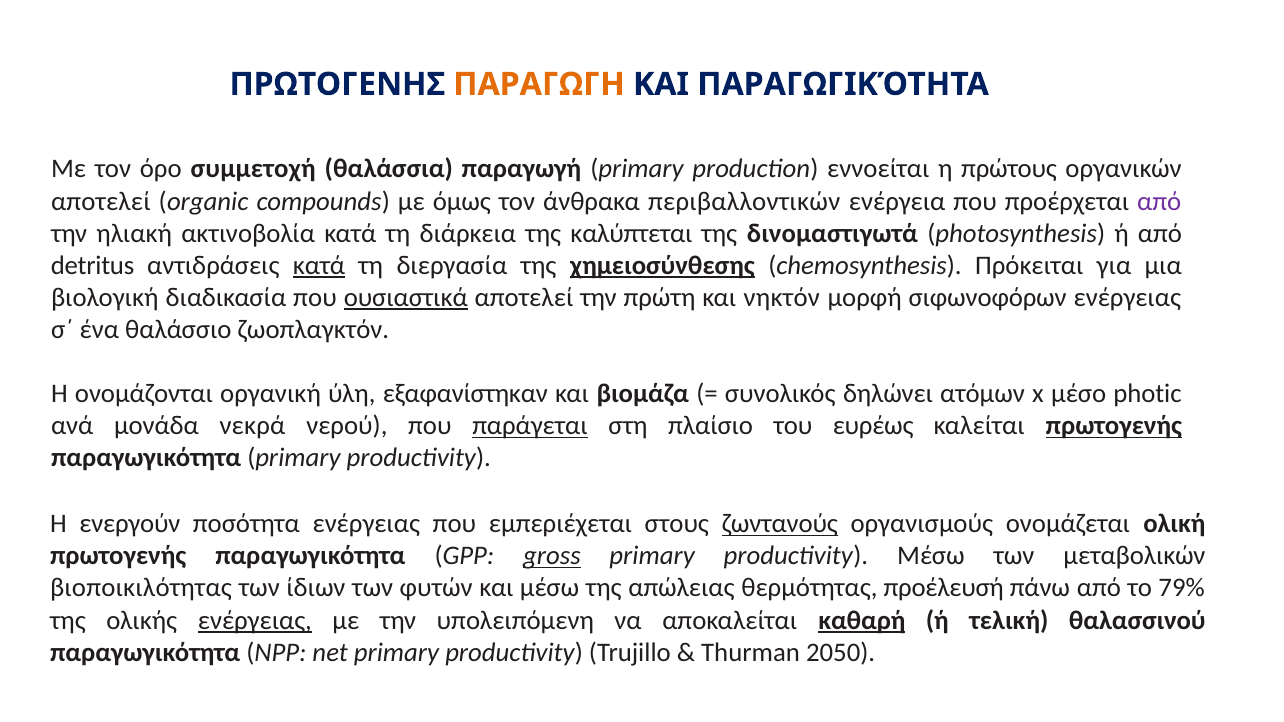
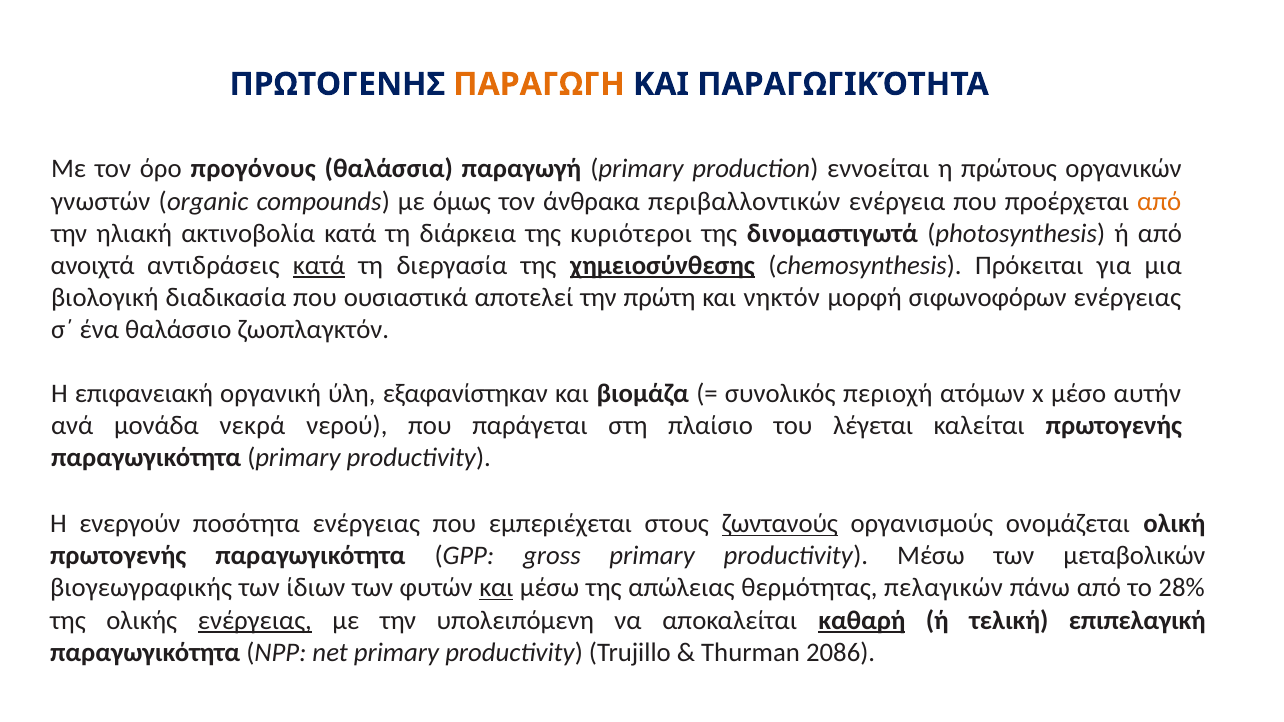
συμμετοχή: συμμετοχή -> προγόνους (253, 169)
αποτελεί: αποτελεί -> γνωστών (101, 201)
από colour: purple -> orange (1159, 201)
καλύπτεται: καλύπτεται -> κυριότεροι (631, 233)
detritus: detritus -> ανοιχτά (93, 266)
ουσιαστικά underline: present -> none (406, 298)
ονομάζονται: ονομάζονται -> επιφανειακή (144, 394)
δηλώνει: δηλώνει -> περιοχή (888, 394)
photic: photic -> αυτήν (1147, 394)
παράγεται underline: present -> none (530, 426)
ευρέως: ευρέως -> λέγεται (873, 426)
πρωτογενής underline: present -> none (1114, 426)
gross underline: present -> none (552, 556)
βιοποικιλότητας: βιοποικιλότητας -> βιογεωγραφικής (141, 588)
και underline: none -> present (496, 588)
προέλευσή: προέλευσή -> πελαγικών (944, 588)
79%: 79% -> 28% (1182, 588)
θαλασσινού: θαλασσινού -> επιπελαγική (1137, 620)
2050: 2050 -> 2086 (841, 653)
